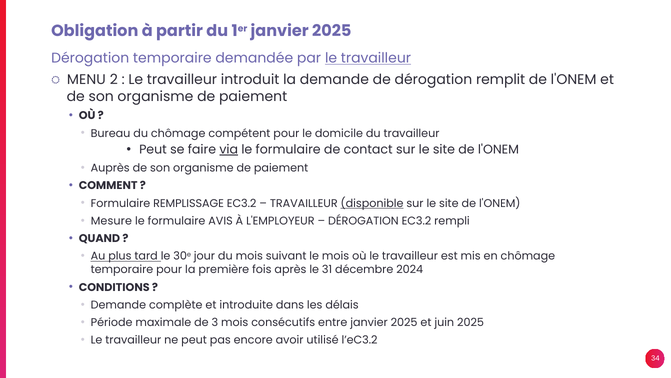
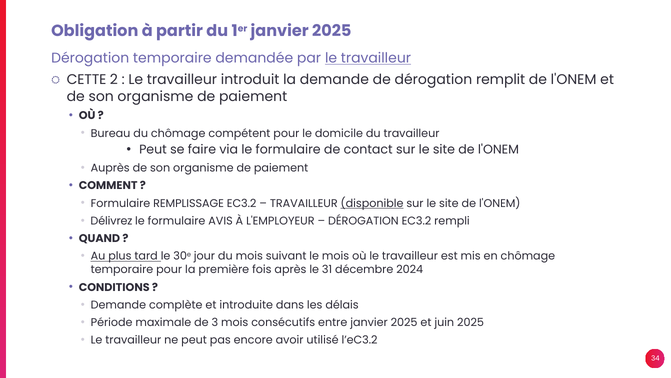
MENU: MENU -> CETTE (86, 80)
via underline: present -> none (229, 149)
Mesure: Mesure -> Délivrez (111, 221)
